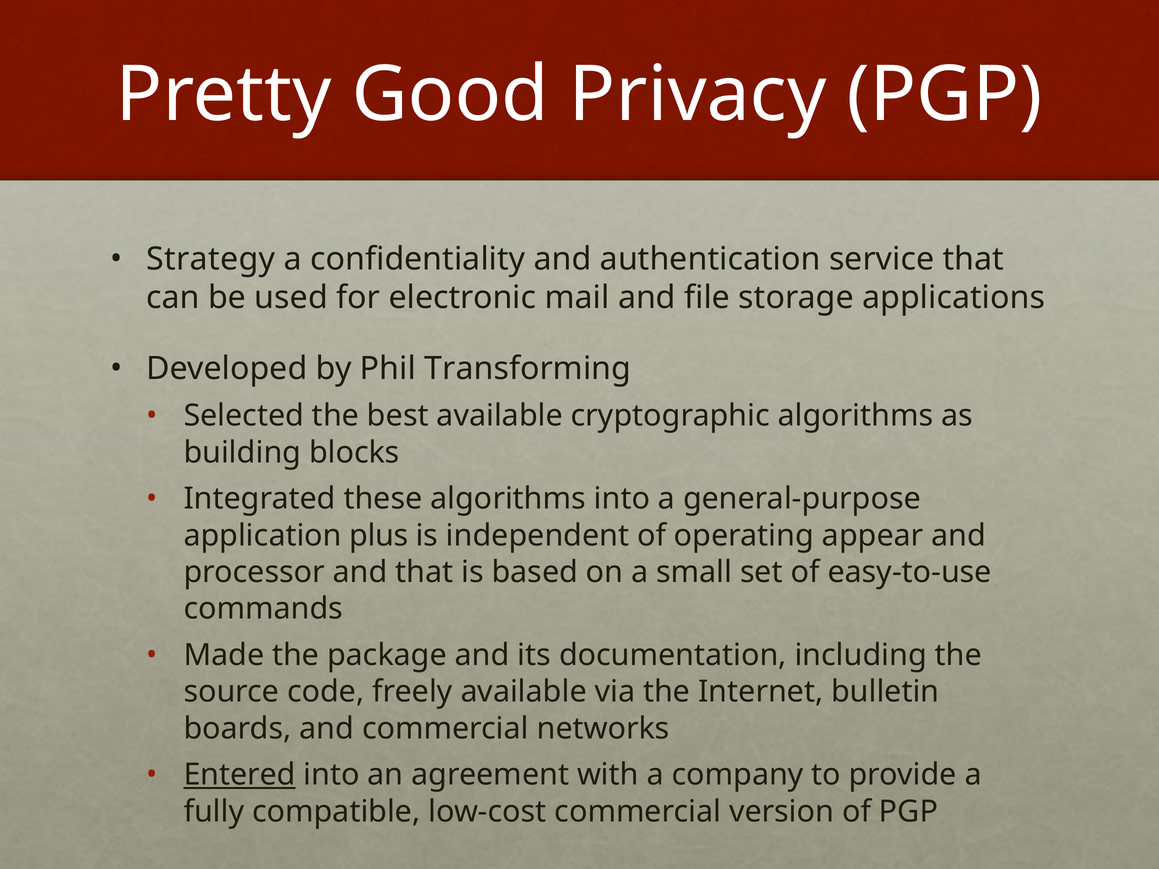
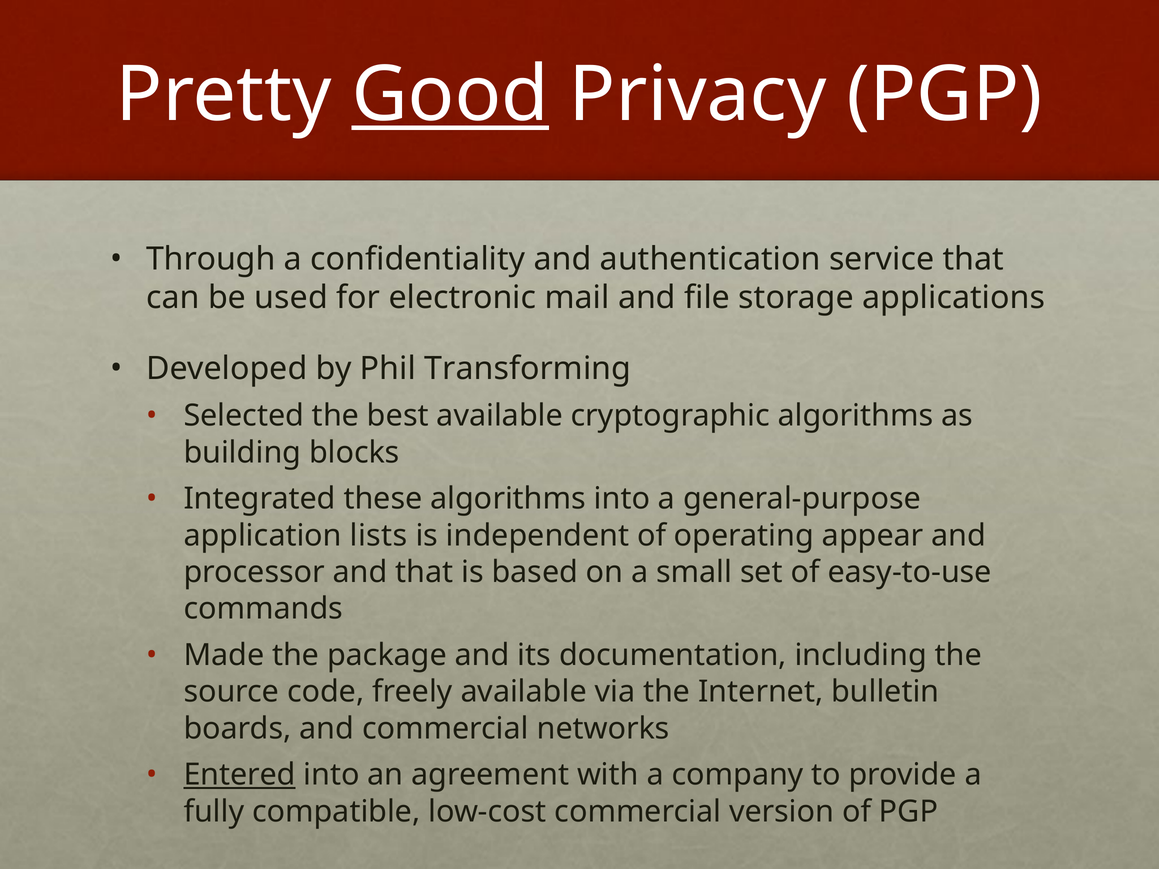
Good underline: none -> present (450, 95)
Strategy: Strategy -> Through (211, 259)
plus: plus -> lists (379, 536)
